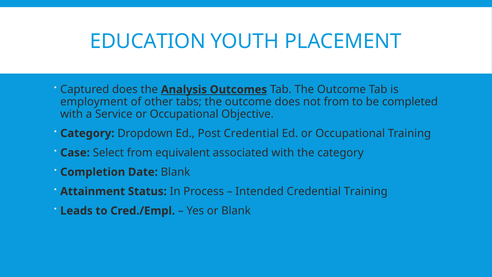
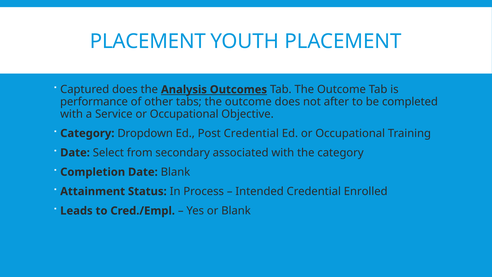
EDUCATION: EDUCATION -> PLACEMENT (148, 41)
employment: employment -> performance (94, 102)
not from: from -> after (336, 102)
Case: Case -> Date (75, 153)
equivalent: equivalent -> secondary (183, 153)
Credential Training: Training -> Enrolled (366, 191)
